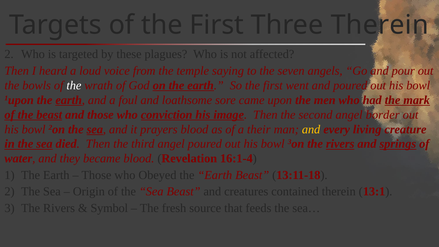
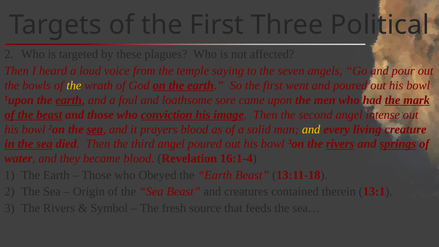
Three Therein: Therein -> Political (380, 25)
the colour: white -> yellow (74, 85)
border: border -> intense (383, 115)
their: their -> solid (259, 129)
